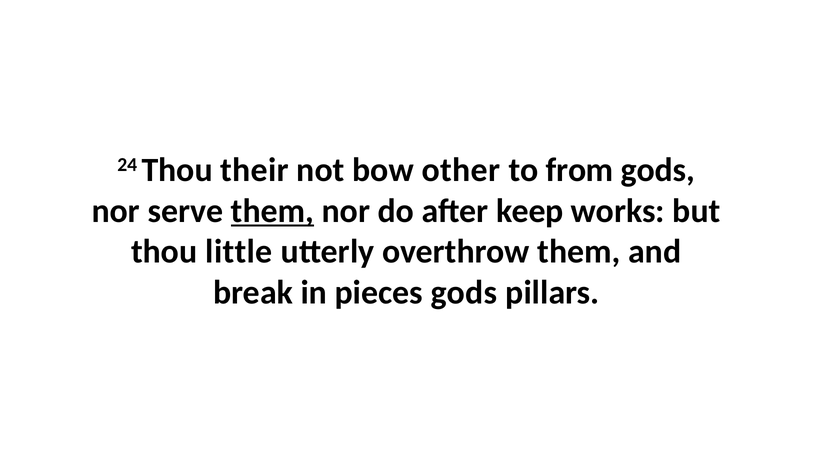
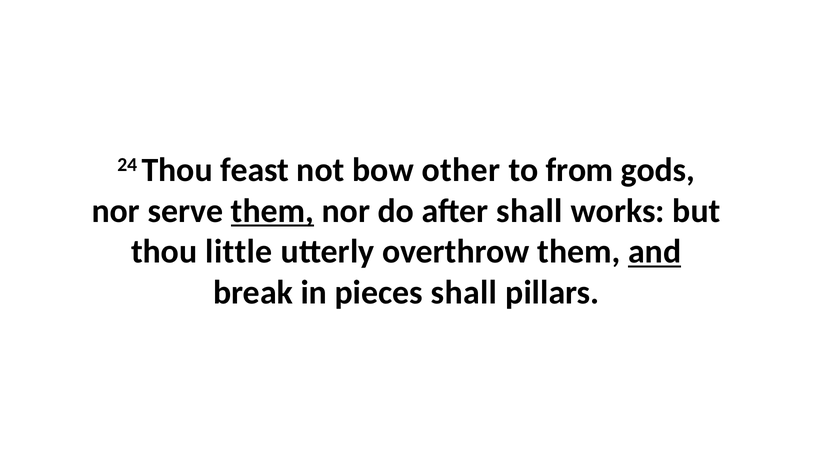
their: their -> feast (255, 170)
after keep: keep -> shall (529, 211)
and underline: none -> present (655, 251)
pieces gods: gods -> shall (464, 292)
